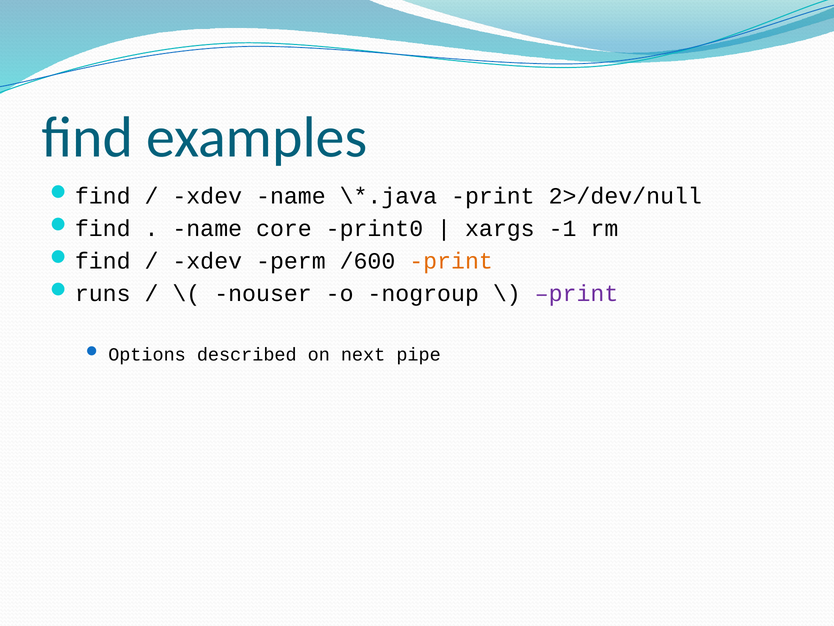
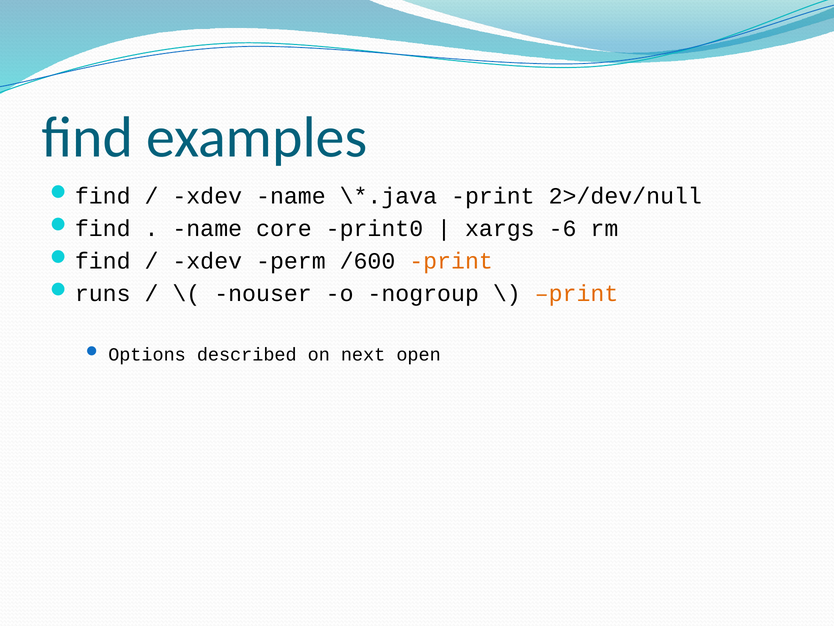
-1: -1 -> -6 (563, 229)
print colour: purple -> orange (577, 293)
pipe: pipe -> open (419, 354)
